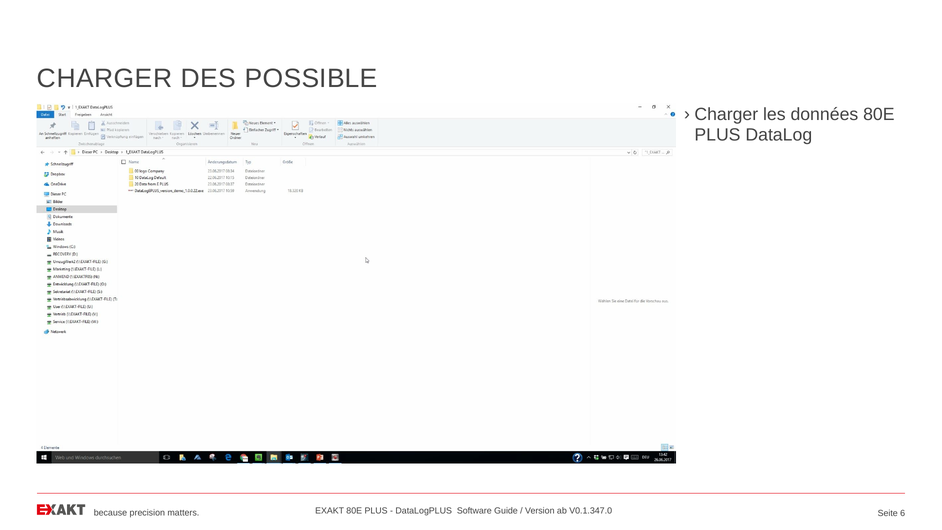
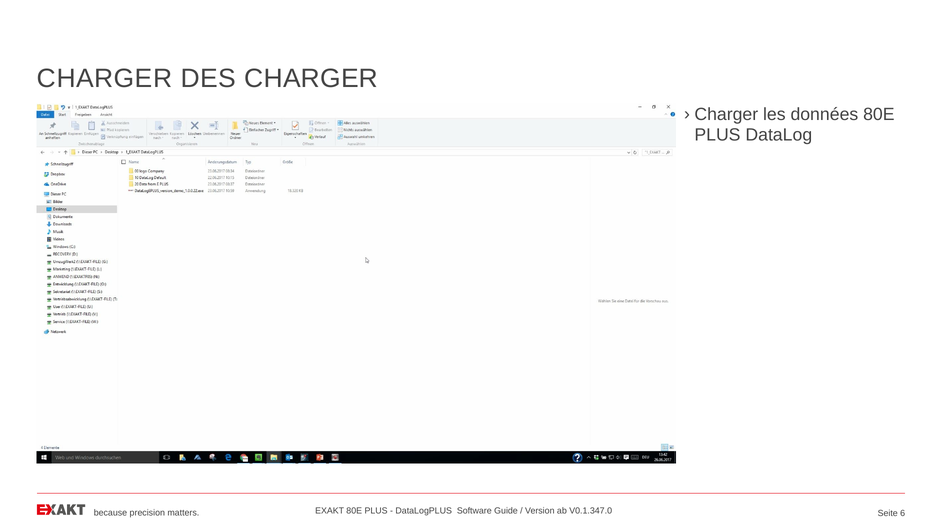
DES POSSIBLE: POSSIBLE -> CHARGER (311, 78)
